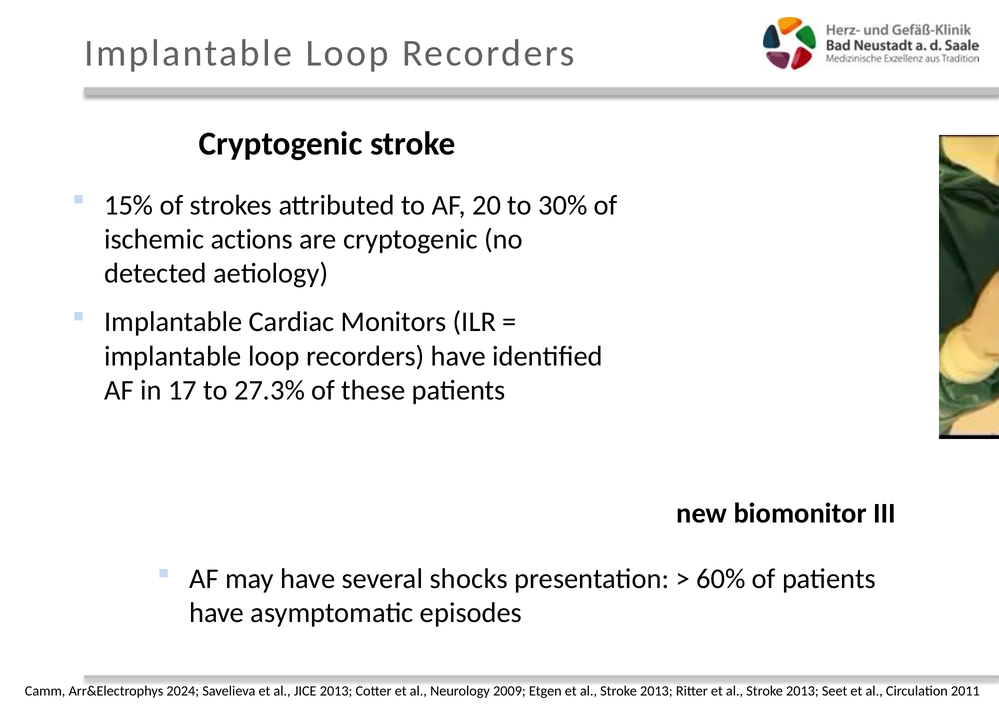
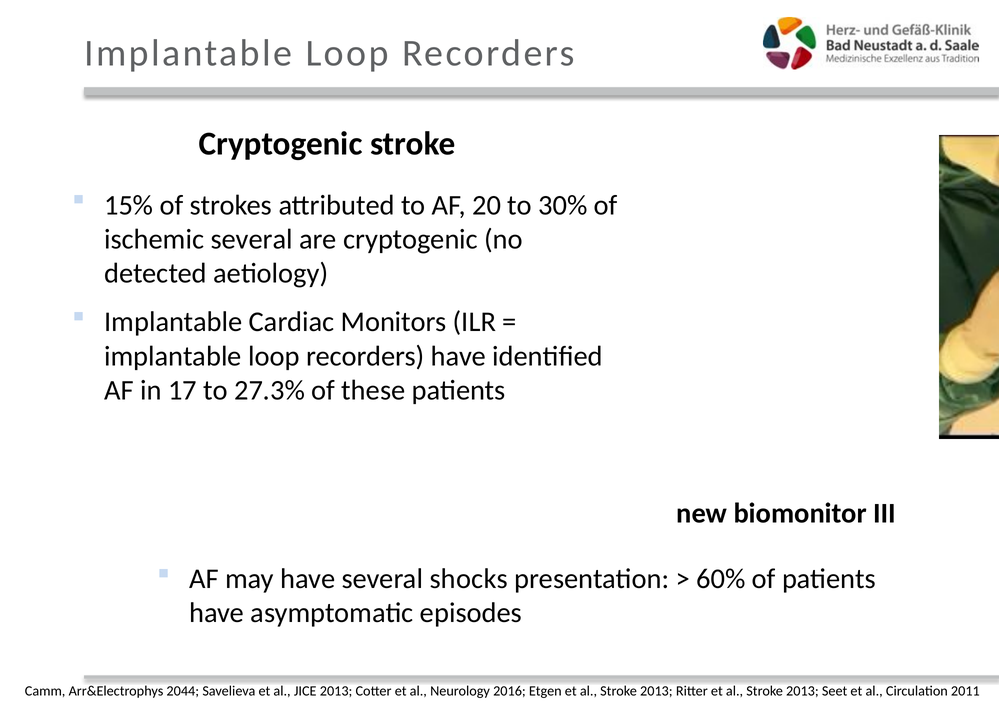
ischemic actions: actions -> several (252, 239)
2024: 2024 -> 2044 (183, 691)
2009: 2009 -> 2016 (509, 691)
